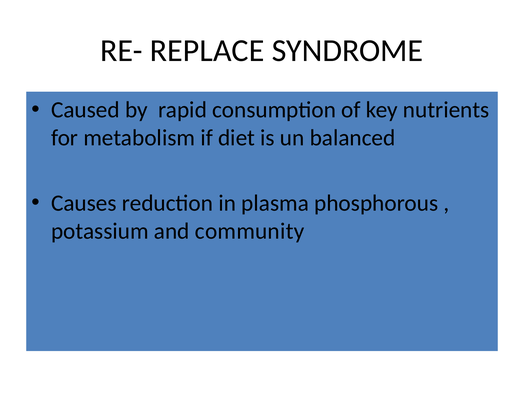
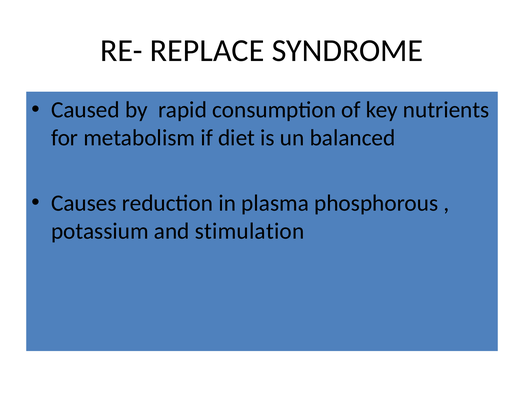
community: community -> stimulation (250, 231)
